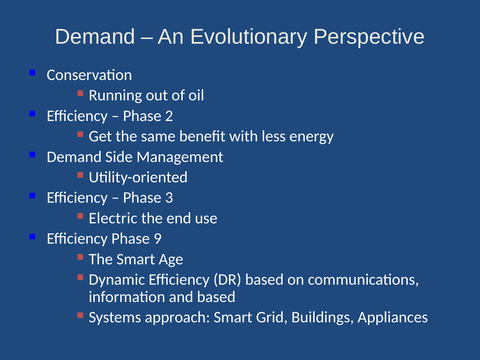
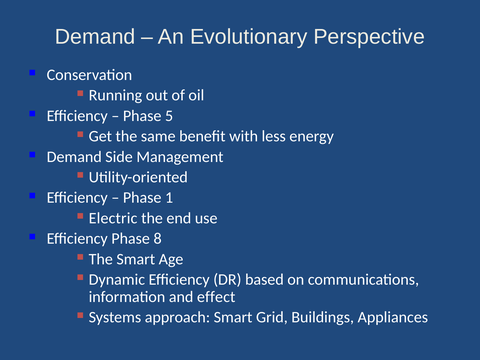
2: 2 -> 5 (169, 116)
3: 3 -> 1 (169, 198)
9: 9 -> 8 (158, 239)
and based: based -> effect (216, 297)
